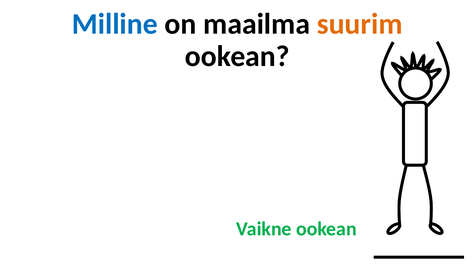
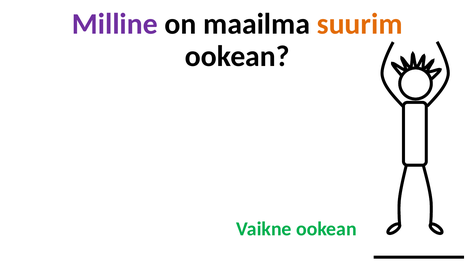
Milline colour: blue -> purple (115, 24)
